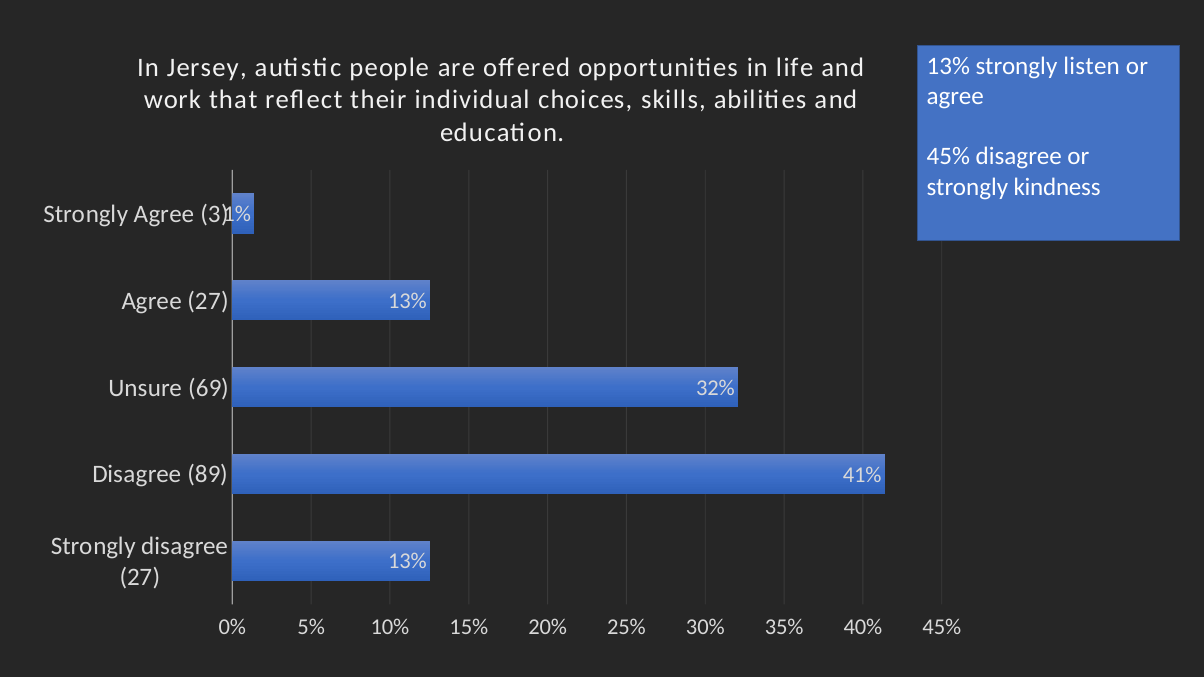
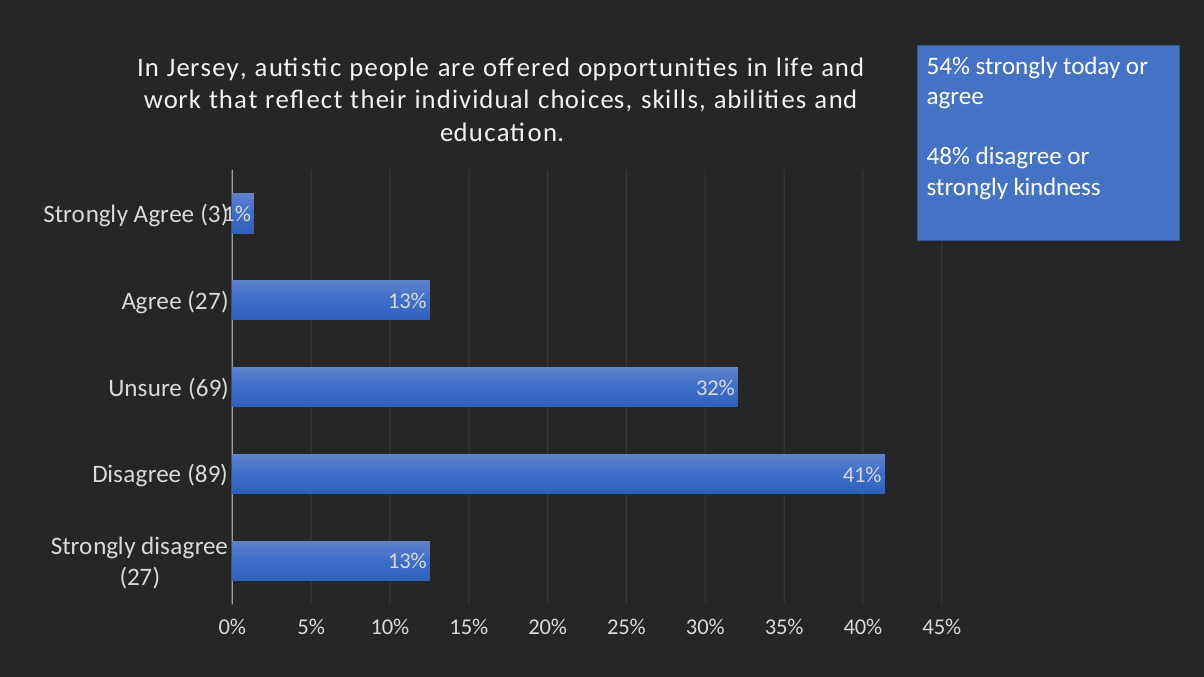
13%: 13% -> 54% (948, 66)
listen: listen -> today (1092, 66)
45%: 45% -> 48% (948, 157)
